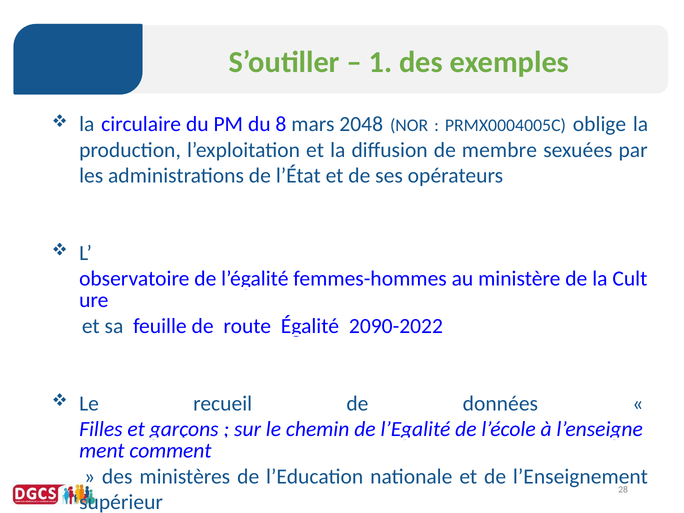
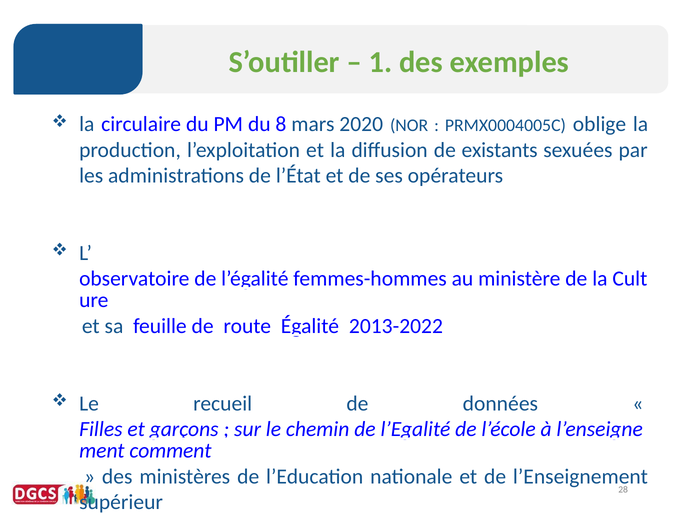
2048: 2048 -> 2020 (361, 124)
membre: membre -> existants (500, 150)
2090-2022: 2090-2022 -> 2013-2022 (396, 326)
